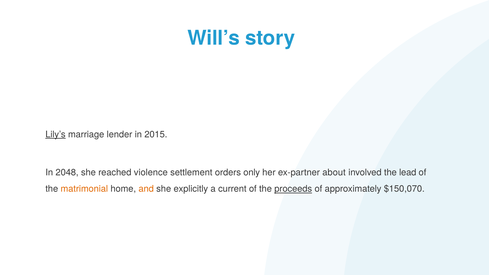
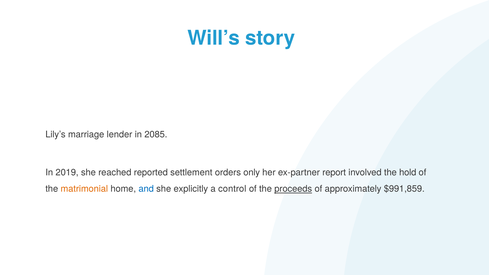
Lily’s underline: present -> none (56, 134)
2015: 2015 -> 2085 (156, 134)
2048: 2048 -> 2019 (67, 173)
violence: violence -> reported (151, 173)
about: about -> report (334, 173)
lead: lead -> hold (408, 173)
and colour: orange -> blue (146, 189)
current: current -> control (232, 189)
$150,070: $150,070 -> $991,859 (404, 189)
